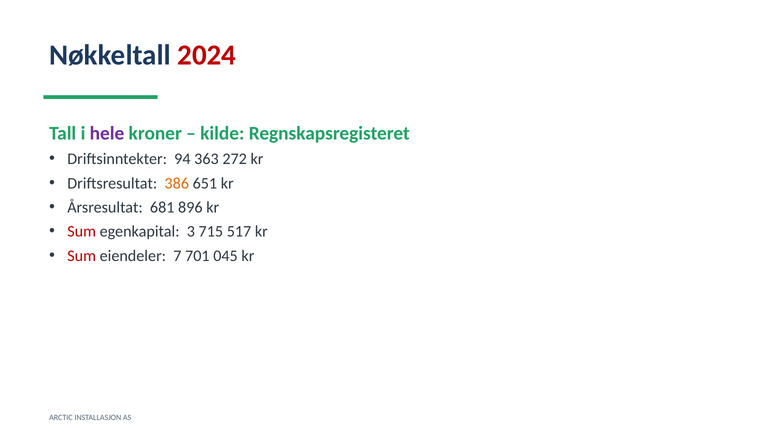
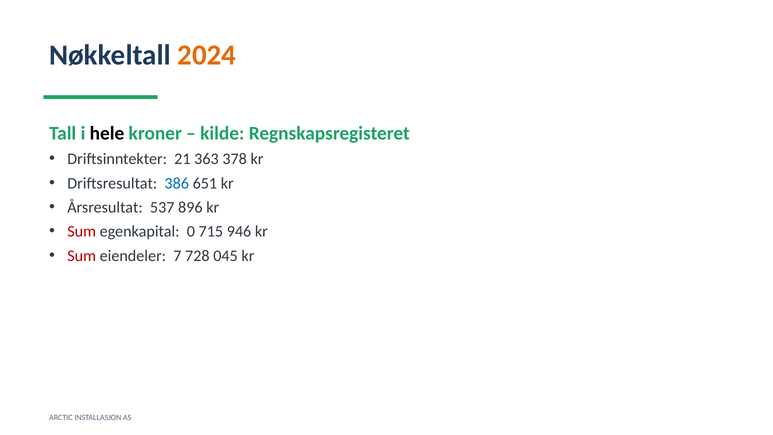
2024 colour: red -> orange (207, 55)
hele colour: purple -> black (107, 133)
94: 94 -> 21 (182, 159)
272: 272 -> 378 (235, 159)
386 colour: orange -> blue (177, 183)
681: 681 -> 537 (162, 207)
3: 3 -> 0 (191, 231)
517: 517 -> 946 (239, 231)
701: 701 -> 728 (197, 256)
